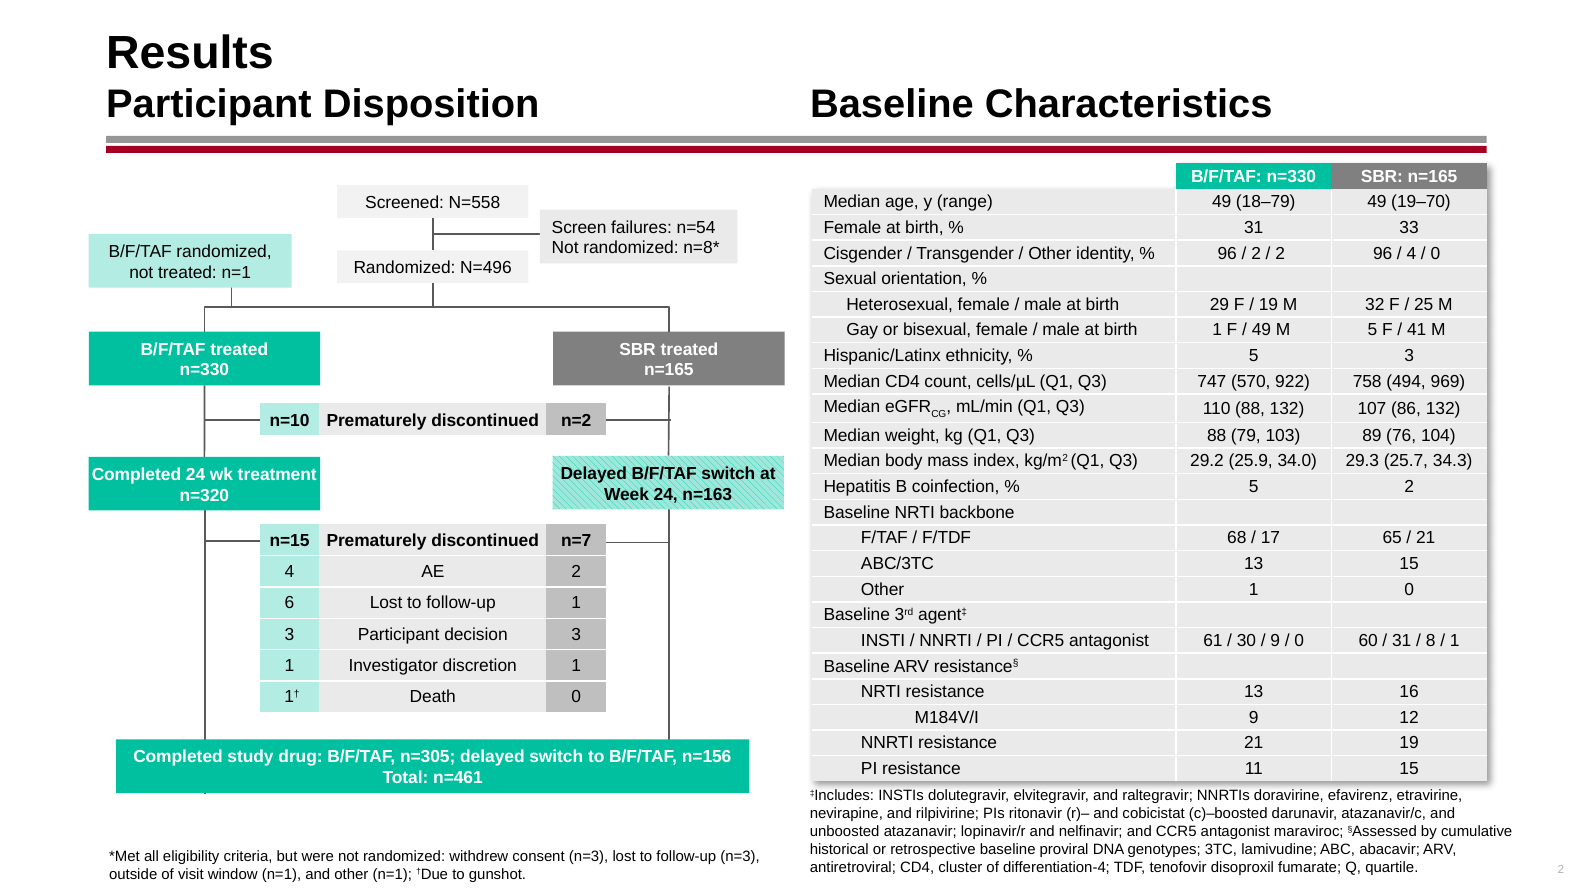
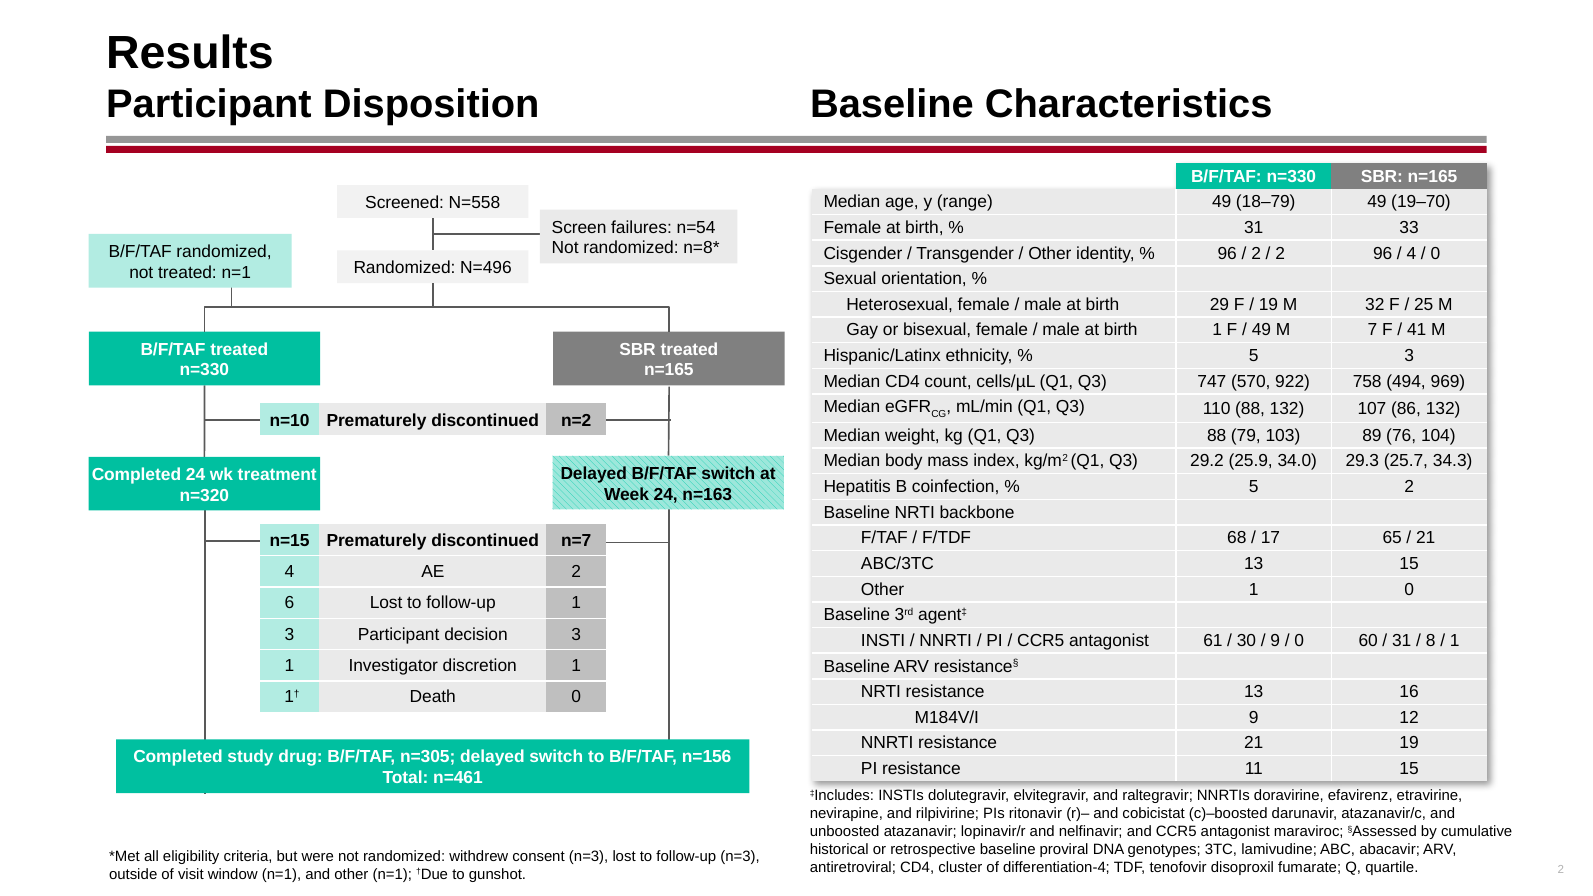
M 5: 5 -> 7 (1373, 330)
